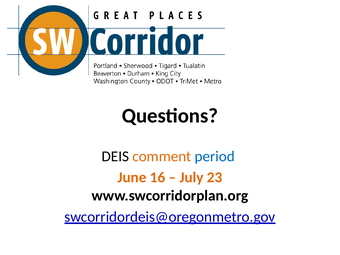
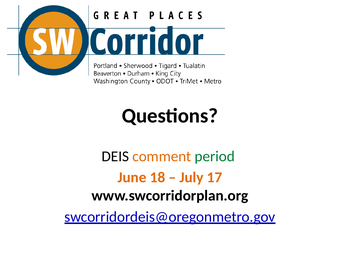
period colour: blue -> green (215, 156)
16: 16 -> 18 (158, 177)
23: 23 -> 17 (215, 177)
